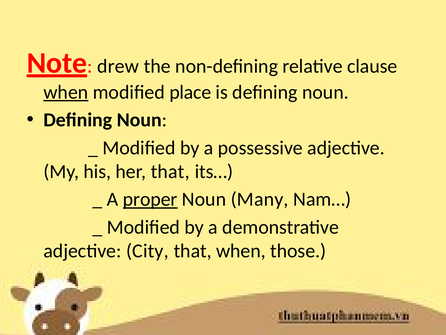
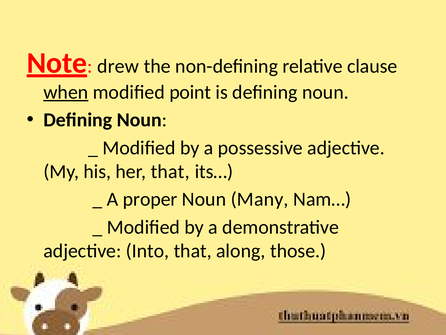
place: place -> point (190, 92)
proper underline: present -> none (150, 199)
City: City -> Into (148, 251)
that when: when -> along (241, 251)
